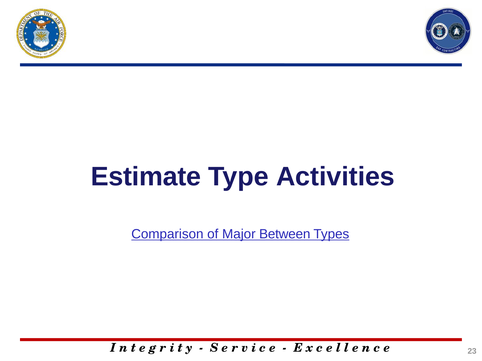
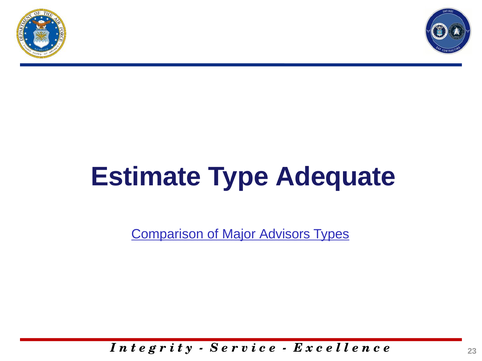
Activities: Activities -> Adequate (336, 177)
Between: Between -> Advisors (285, 234)
